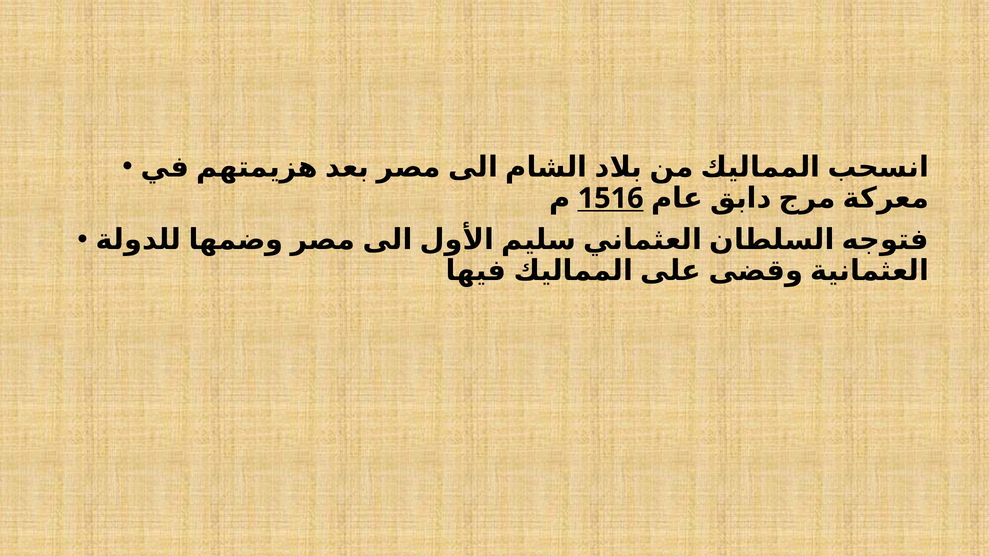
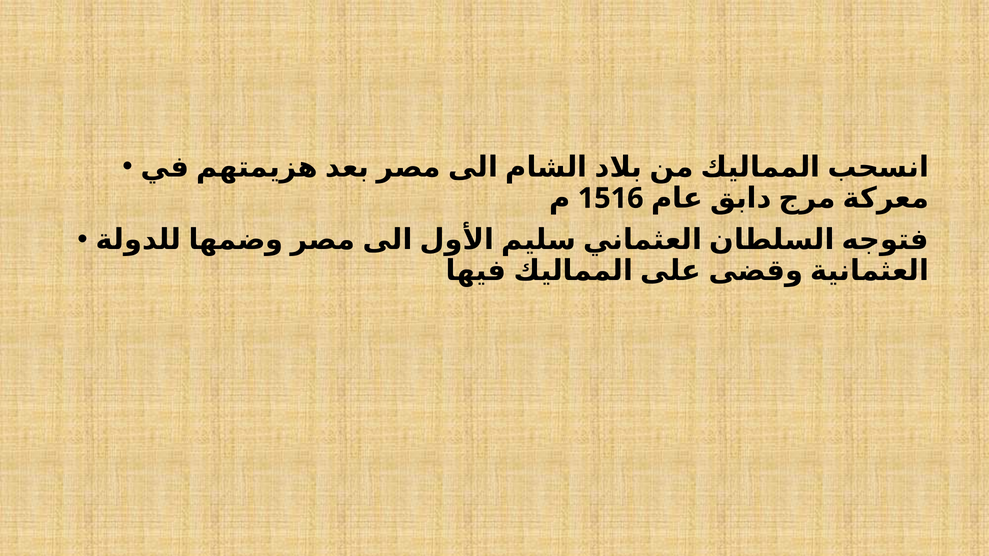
1516 underline: present -> none (611, 198)
